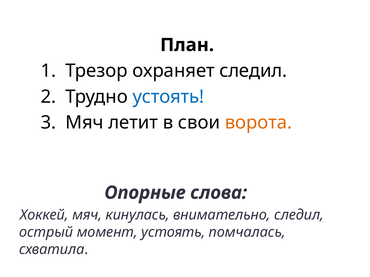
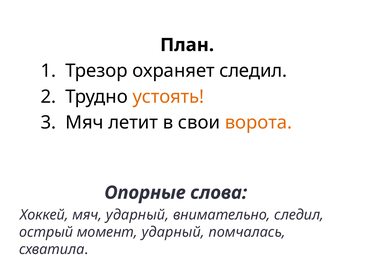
устоять colour: blue -> orange (168, 97)
мяч кинулась: кинулась -> ударный (137, 215)
момент устоять: устоять -> ударный (173, 233)
